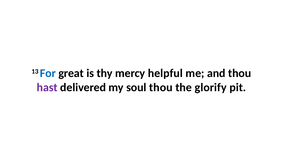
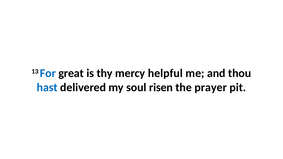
hast colour: purple -> blue (47, 87)
soul thou: thou -> risen (161, 87)
glorify: glorify -> prayer (211, 87)
